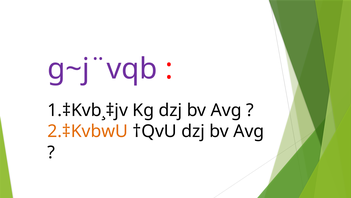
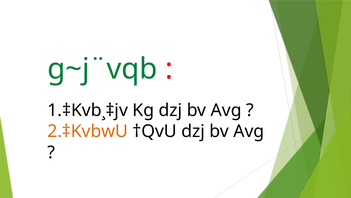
g~j¨vqb colour: purple -> green (102, 69)
